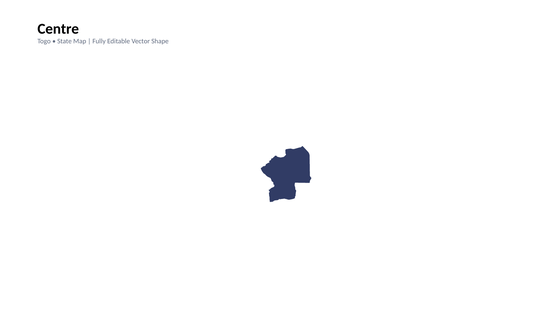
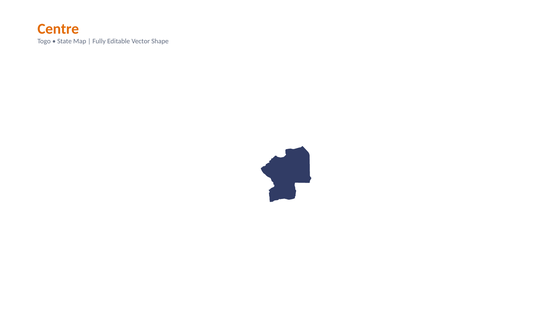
Centre colour: black -> orange (58, 29)
